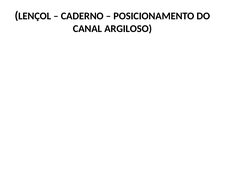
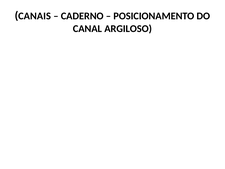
LENÇOL: LENÇOL -> CANAIS (35, 16)
